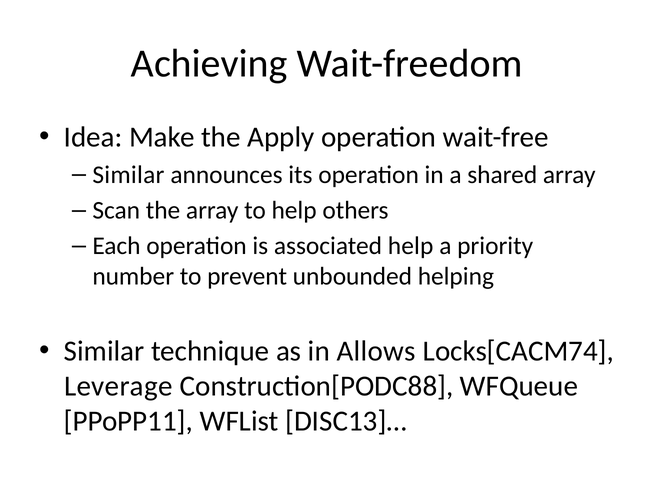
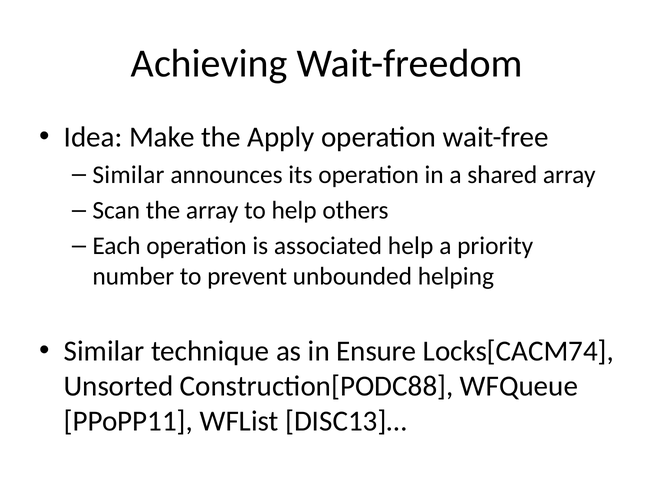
Allows: Allows -> Ensure (376, 351)
Leverage: Leverage -> Unsorted (119, 386)
